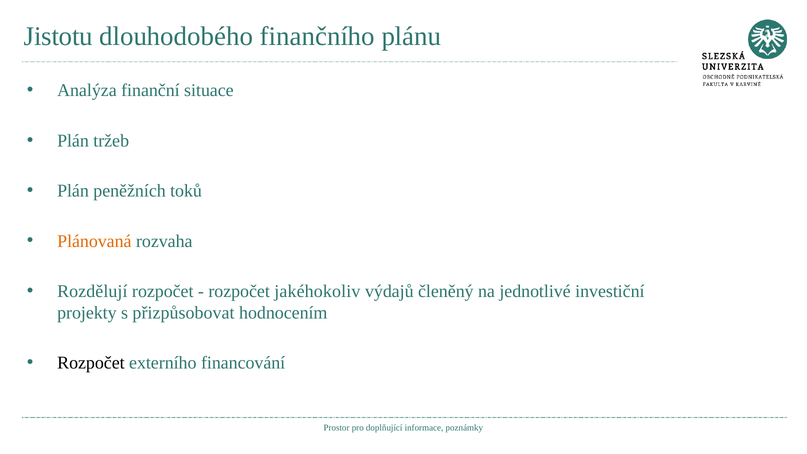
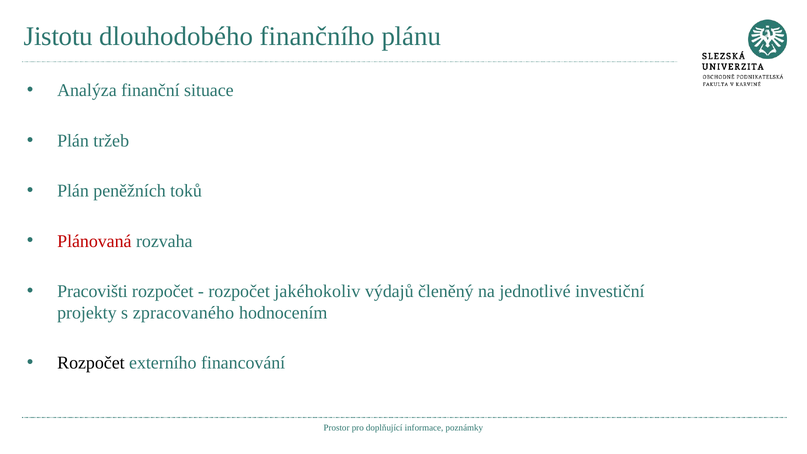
Plánovaná colour: orange -> red (94, 241)
Rozdělují: Rozdělují -> Pracovišti (92, 291)
přizpůsobovat: přizpůsobovat -> zpracovaného (183, 313)
